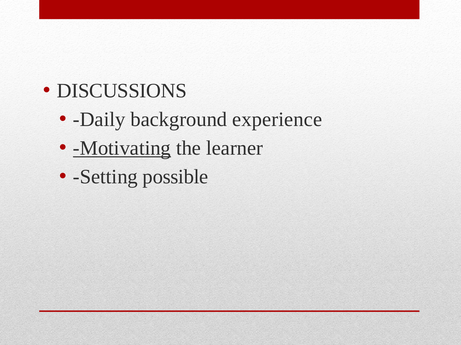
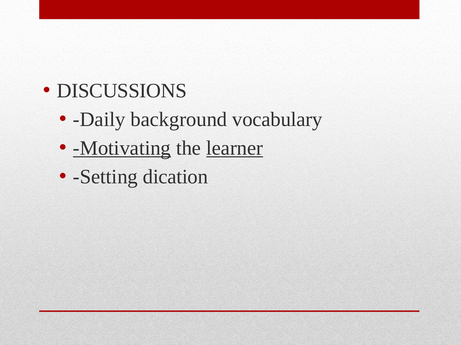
experience: experience -> vocabulary (277, 120)
learner underline: none -> present (235, 148)
possible: possible -> dication (175, 177)
